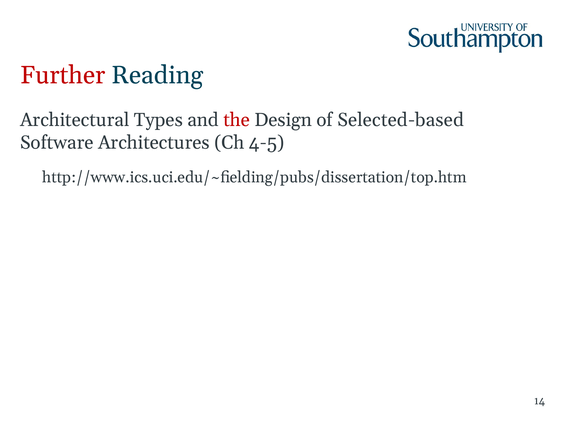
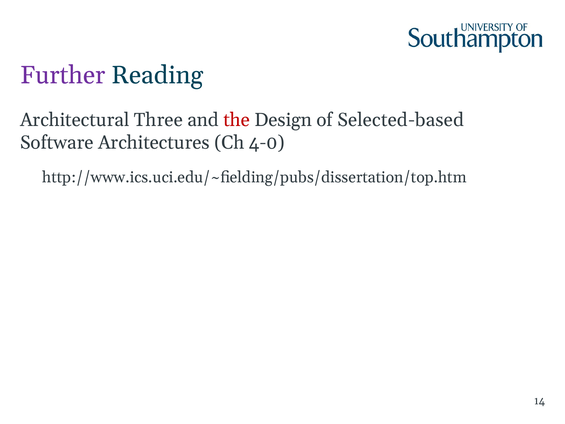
Further colour: red -> purple (63, 75)
Types: Types -> Three (158, 120)
4-5: 4-5 -> 4-0 (267, 143)
